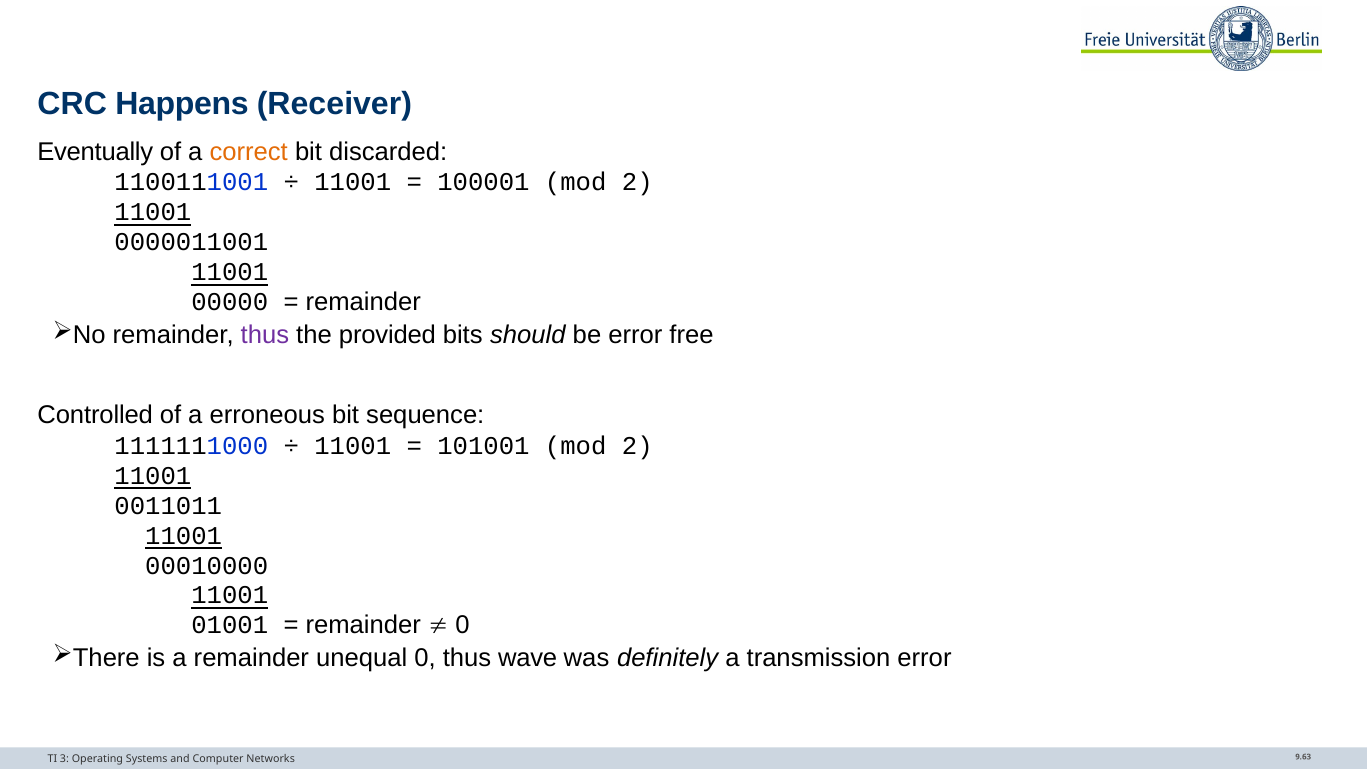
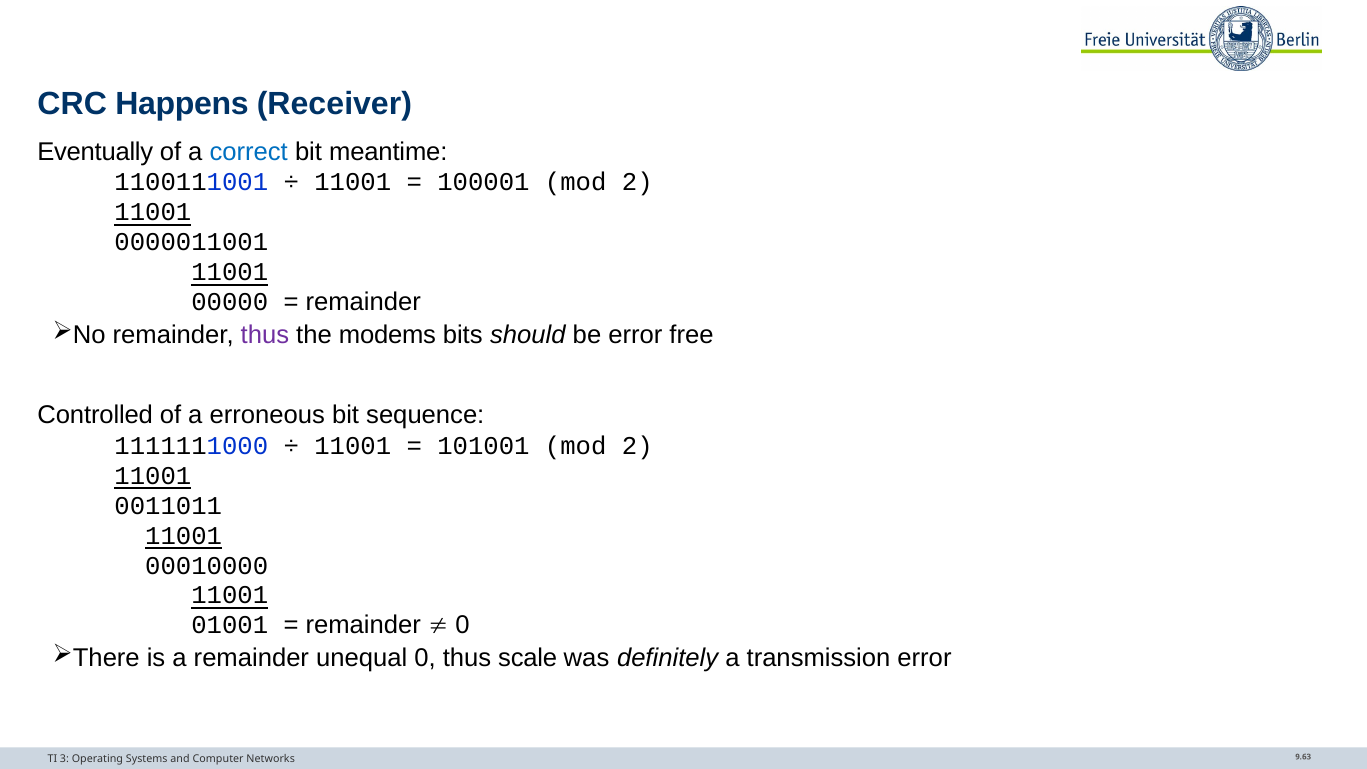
correct colour: orange -> blue (249, 152)
discarded: discarded -> meantime (388, 152)
provided: provided -> modems (387, 335)
wave: wave -> scale (528, 658)
